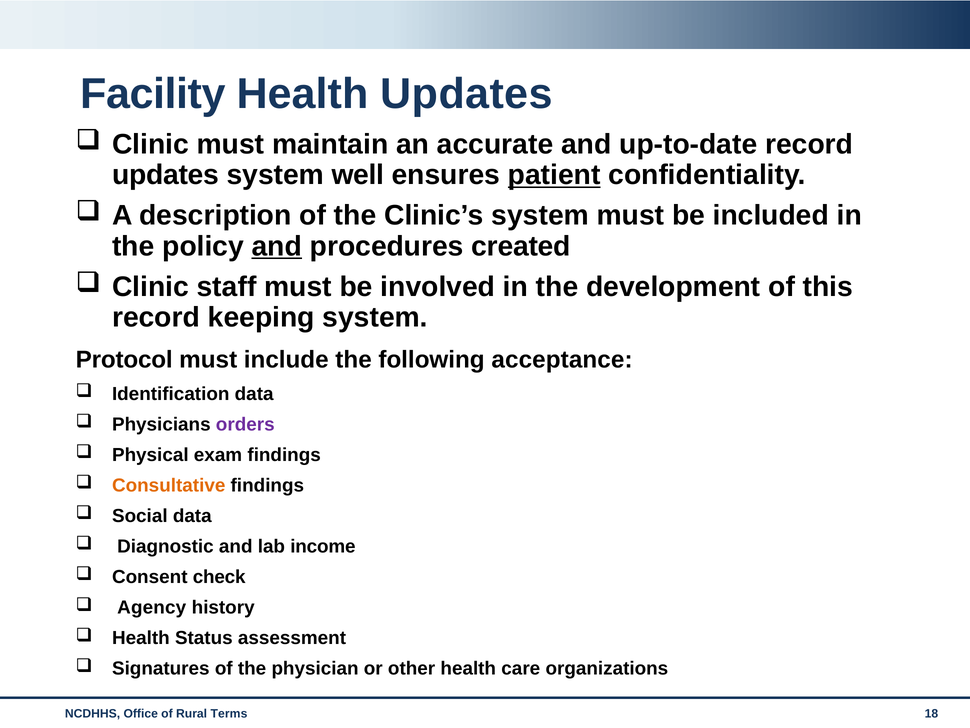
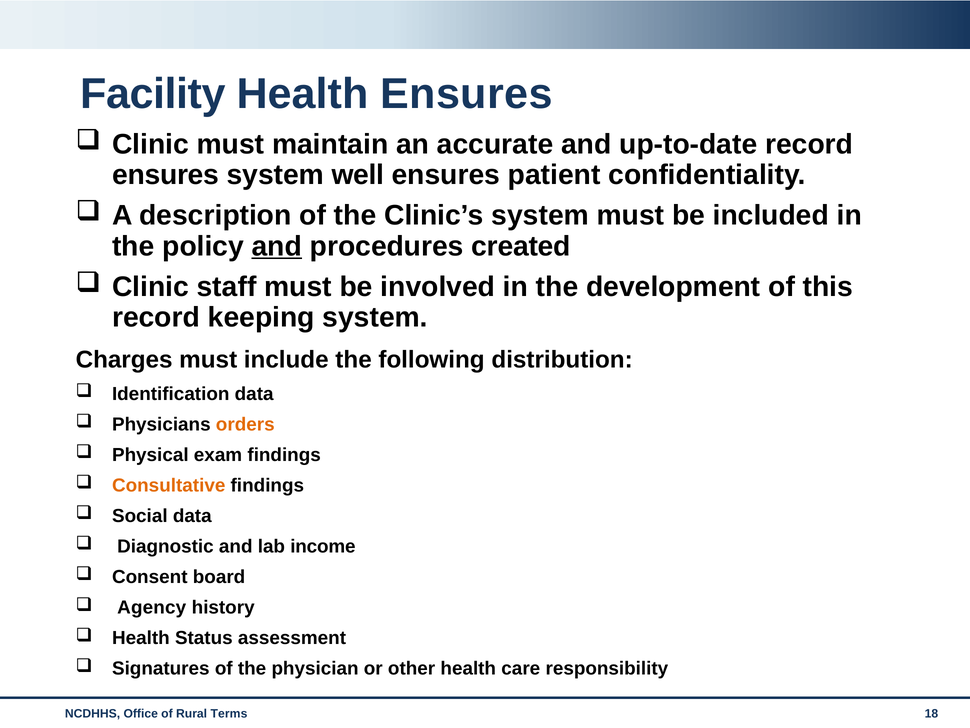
Health Updates: Updates -> Ensures (466, 94)
updates: updates -> ensures (166, 175)
patient underline: present -> none (554, 175)
Protocol: Protocol -> Charges (124, 359)
acceptance: acceptance -> distribution (562, 359)
orders colour: purple -> orange (245, 424)
check: check -> board (219, 577)
organizations: organizations -> responsibility (607, 668)
